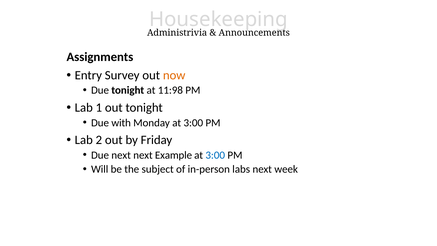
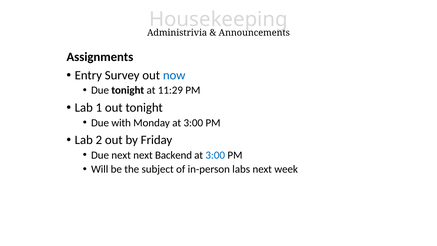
now colour: orange -> blue (174, 75)
11:98: 11:98 -> 11:29 (170, 90)
Example: Example -> Backend (174, 155)
